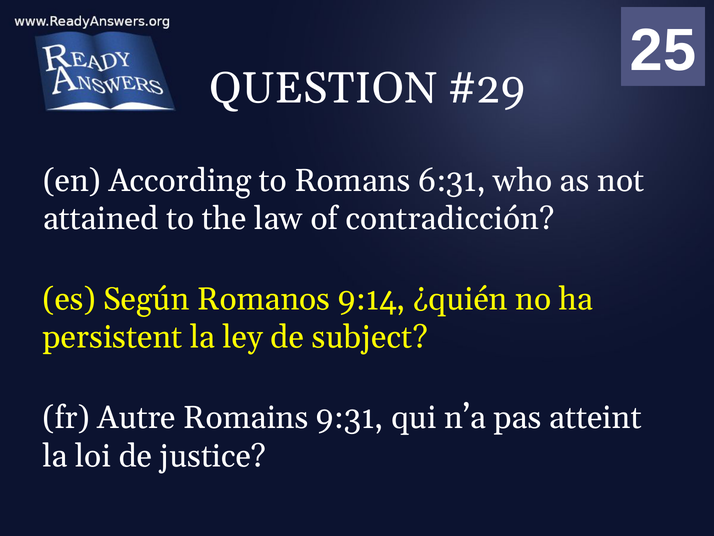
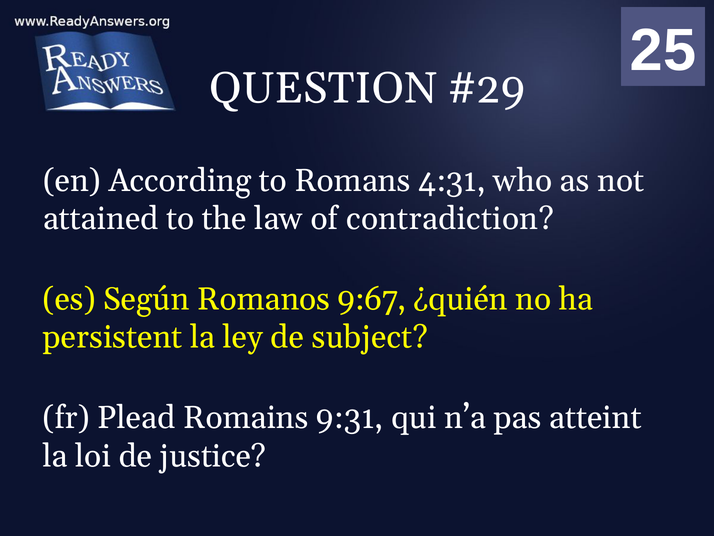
6:31: 6:31 -> 4:31 (452, 181)
contradicción: contradicción -> contradiction (450, 219)
9:14: 9:14 -> 9:67 (372, 299)
Autre: Autre -> Plead (136, 417)
